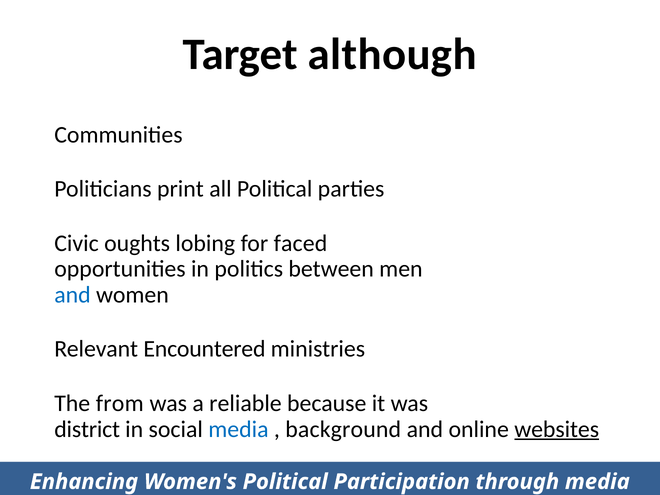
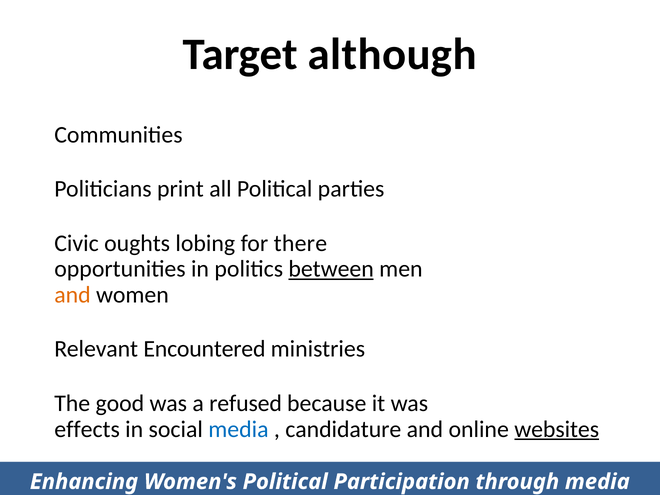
faced: faced -> there (300, 243)
between underline: none -> present (331, 269)
and colour: blue -> orange (72, 295)
from: from -> good (120, 403)
reliable: reliable -> refused (246, 403)
district: district -> effects (87, 429)
background: background -> candidature (343, 429)
